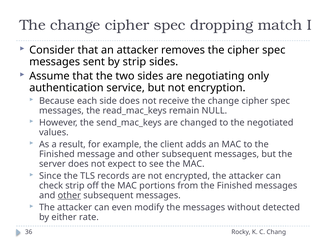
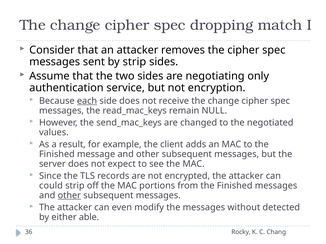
each underline: none -> present (87, 101)
check: check -> could (51, 186)
rate: rate -> able (89, 218)
